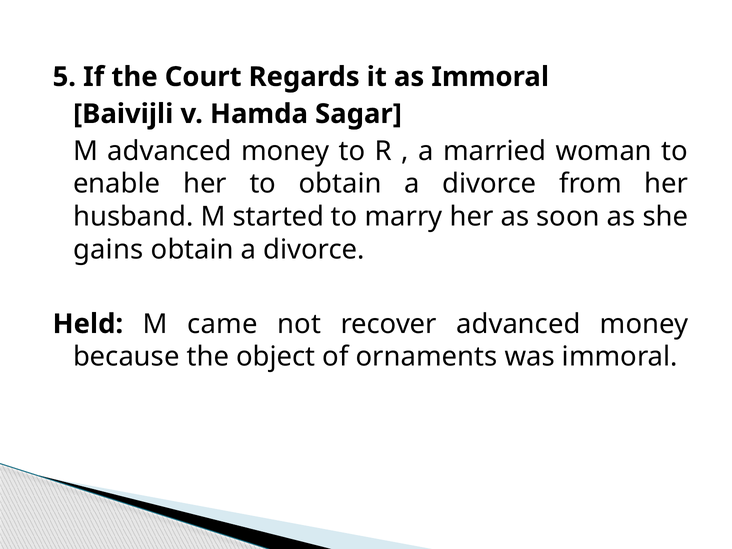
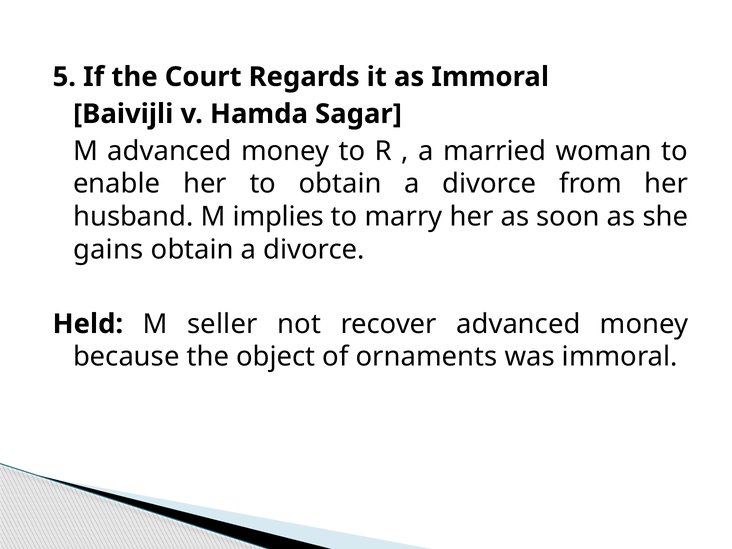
started: started -> implies (278, 217)
came: came -> seller (222, 324)
